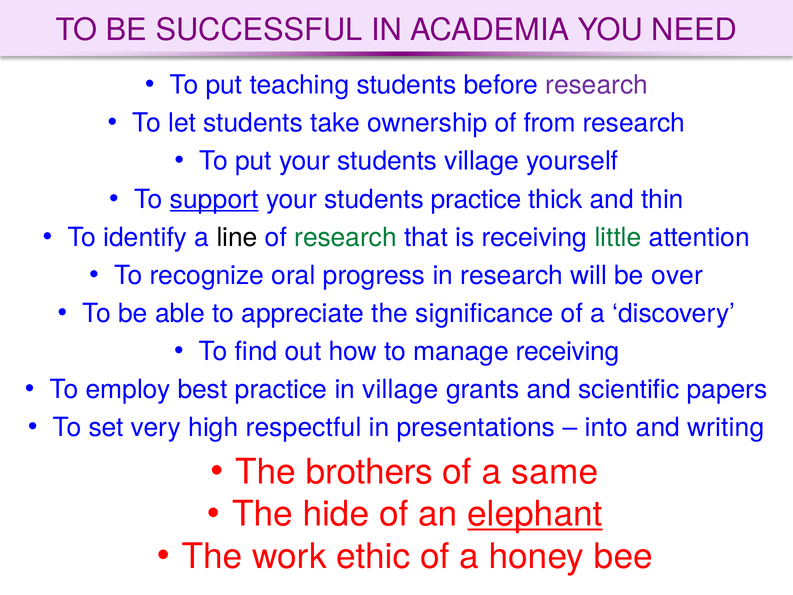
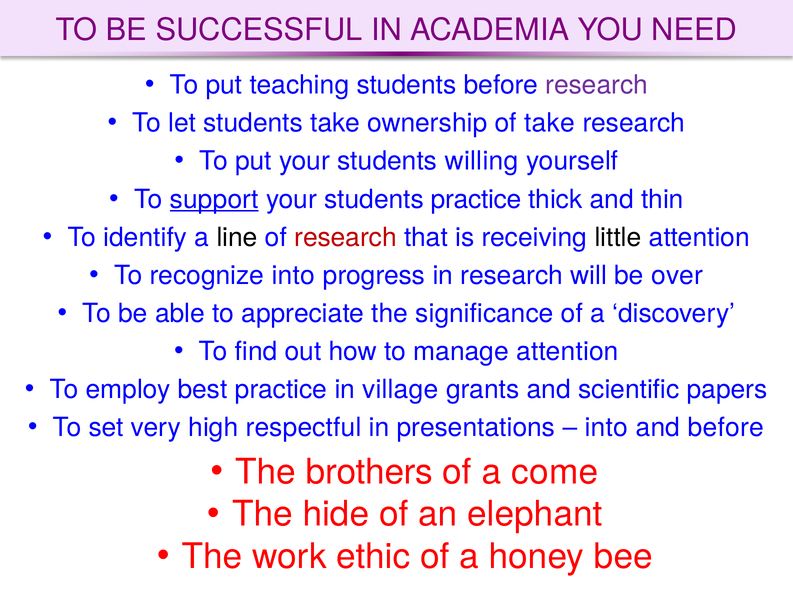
of from: from -> take (550, 123)
students village: village -> willing (482, 161)
research colour: green -> red (346, 237)
little colour: green -> black (618, 237)
recognize oral: oral -> into (293, 275)
manage receiving: receiving -> attention (567, 351)
and writing: writing -> before (726, 428)
same: same -> come (555, 472)
elephant underline: present -> none (535, 514)
